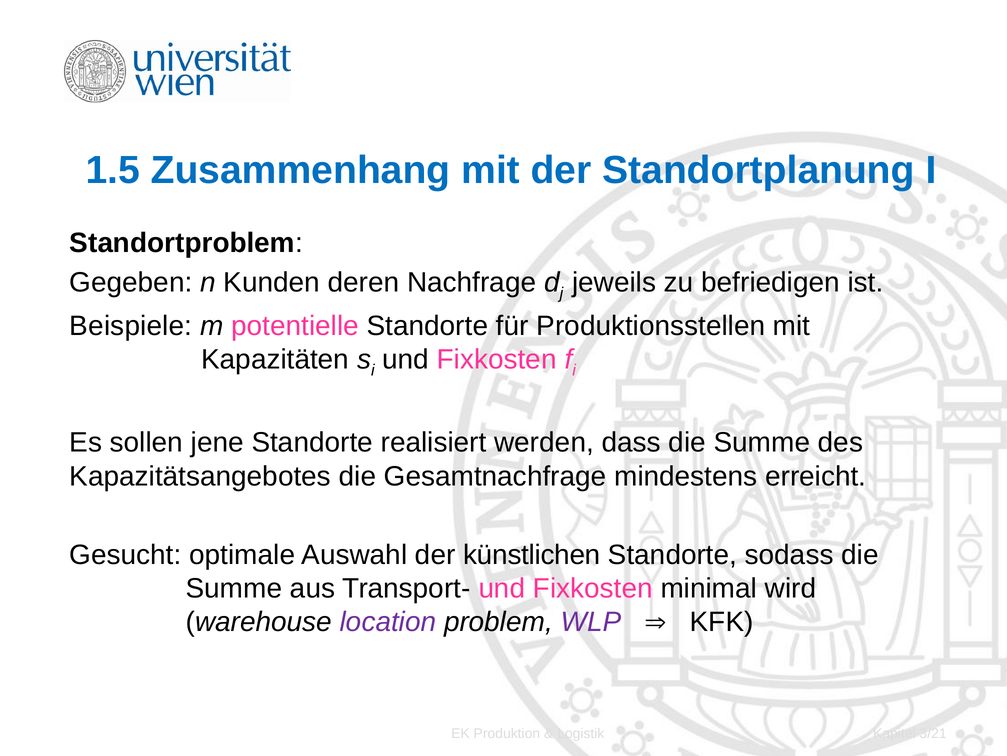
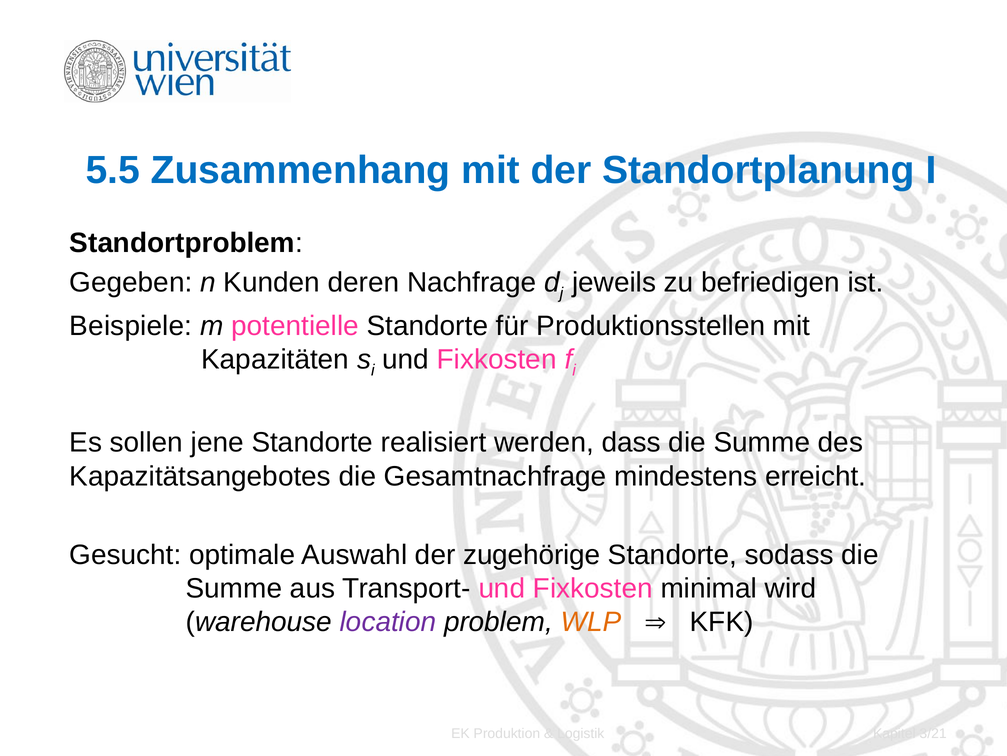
1.5: 1.5 -> 5.5 (113, 170)
künstlichen: künstlichen -> zugehörige (532, 554)
WLP colour: purple -> orange (591, 621)
